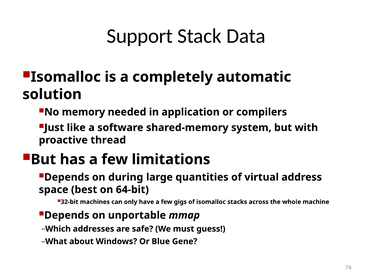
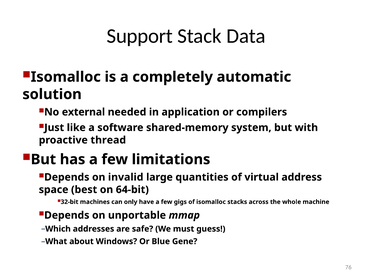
memory: memory -> external (83, 112)
during: during -> invalid (126, 177)
